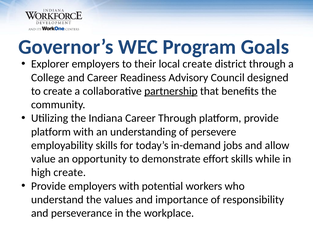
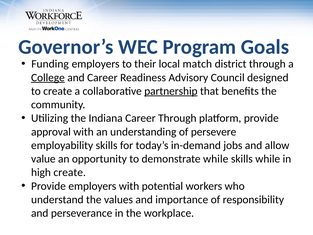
Explorer: Explorer -> Funding (50, 64)
local create: create -> match (197, 64)
College underline: none -> present (48, 77)
platform: platform -> approval (51, 132)
demonstrate effort: effort -> while (216, 159)
